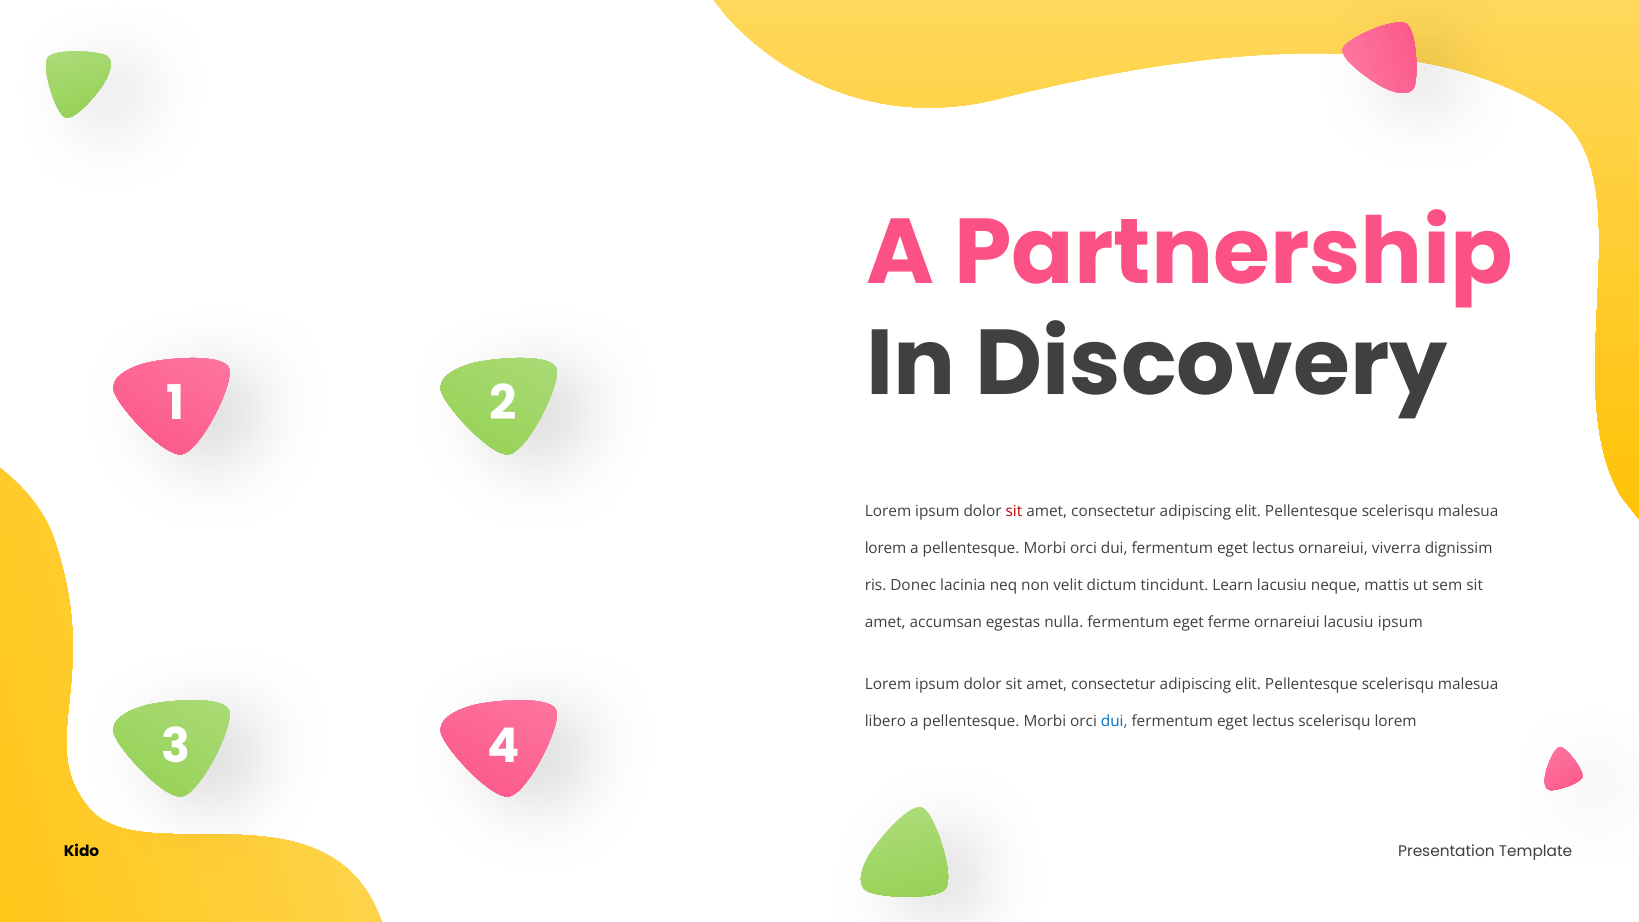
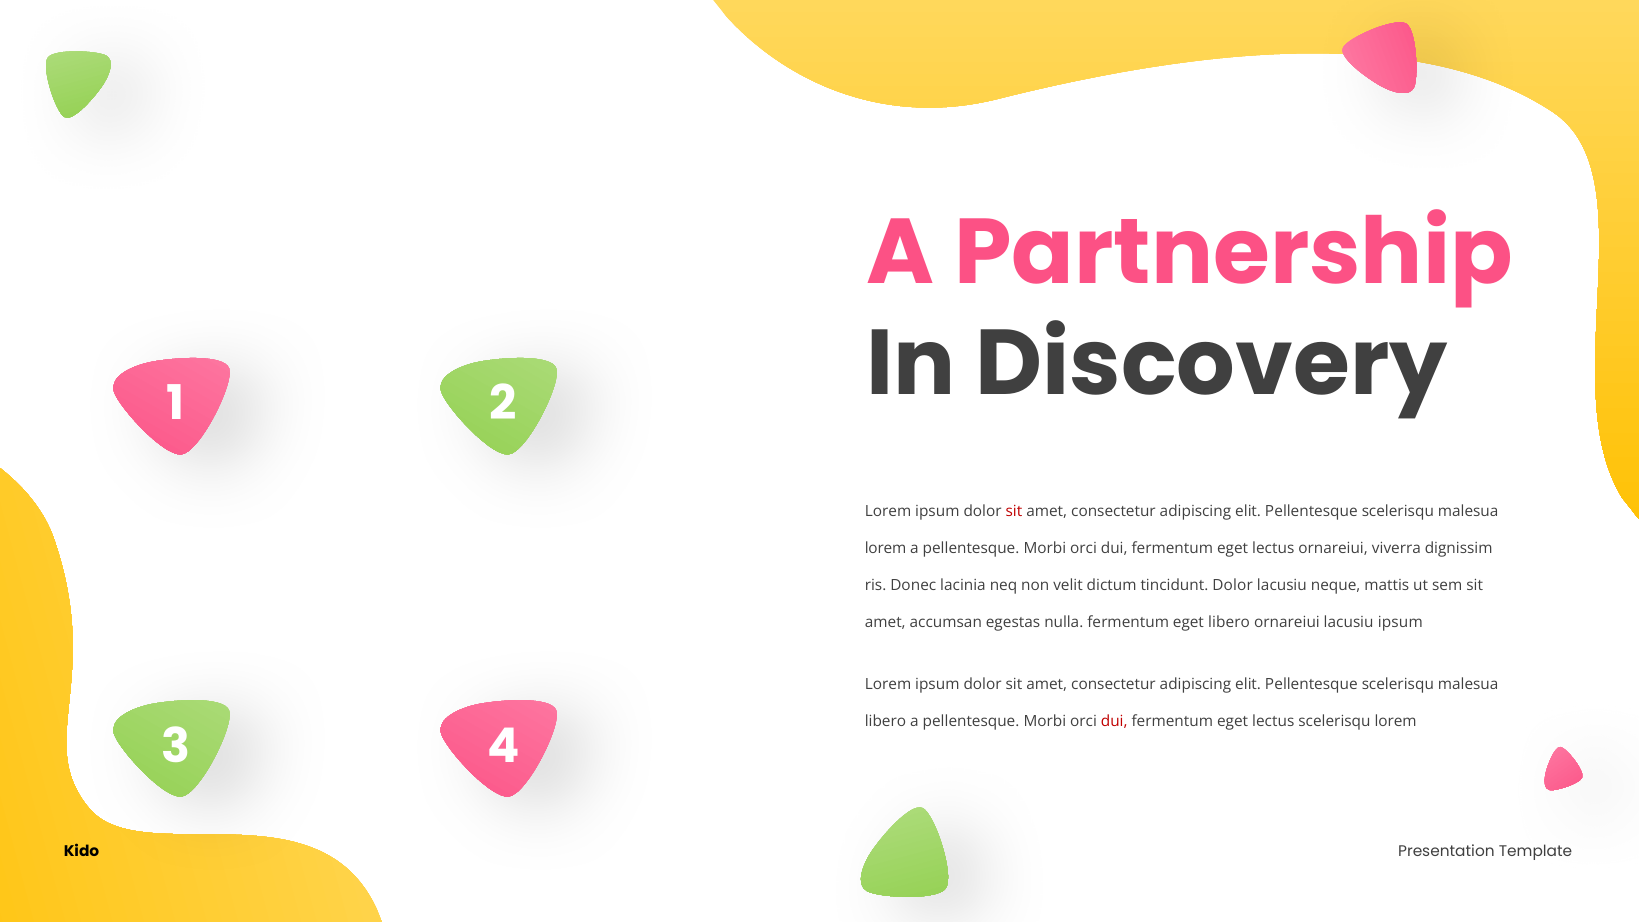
tincidunt Learn: Learn -> Dolor (1233, 586)
eget ferme: ferme -> libero (1229, 623)
dui colour: blue -> red (1114, 722)
